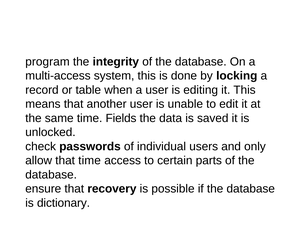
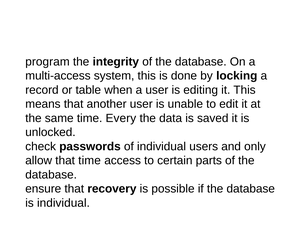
Fields: Fields -> Every (121, 118)
is dictionary: dictionary -> individual (63, 203)
